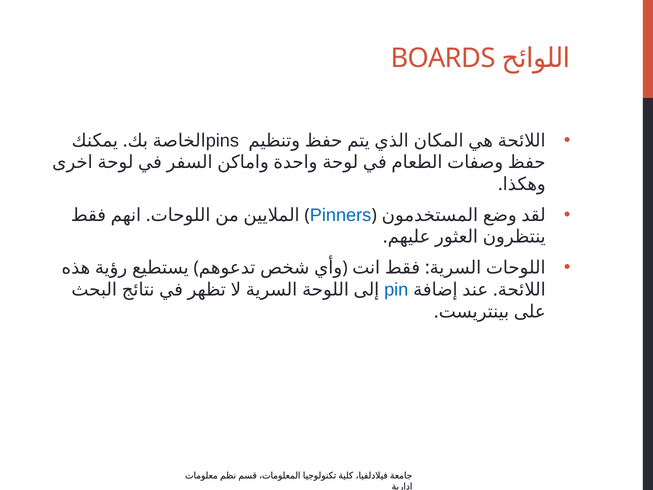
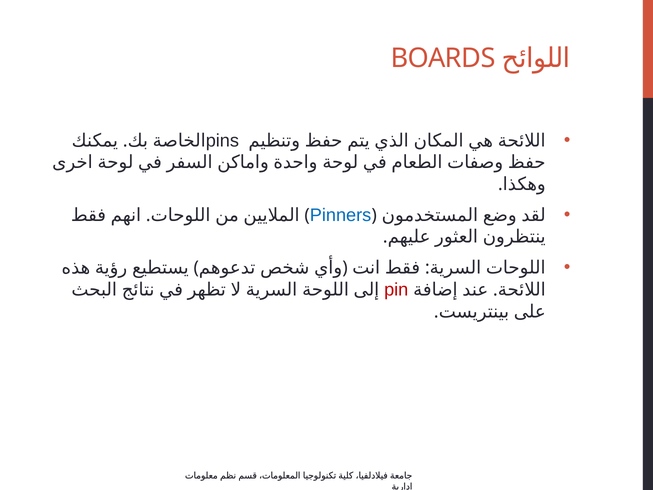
pin colour: blue -> red (396, 290)
